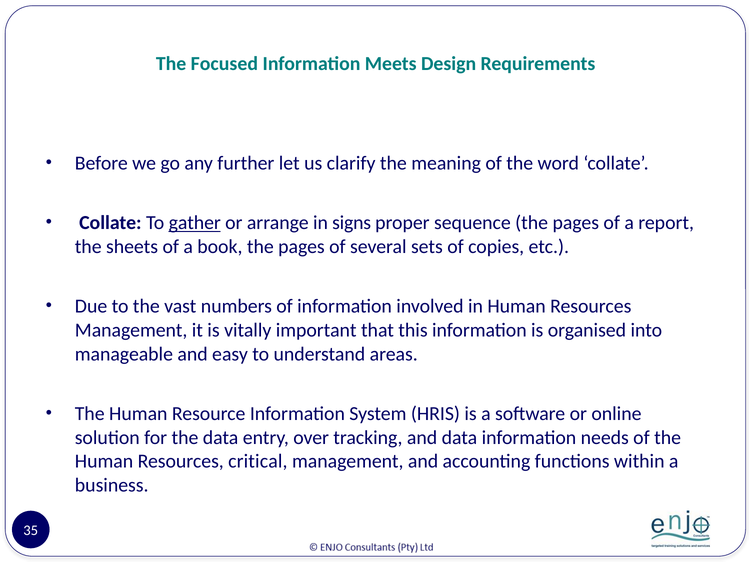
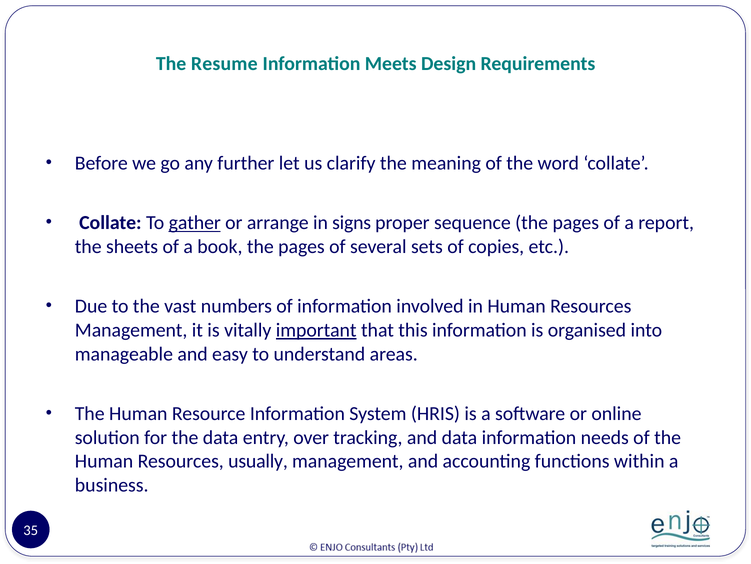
Focused: Focused -> Resume (224, 63)
important underline: none -> present (316, 330)
critical: critical -> usually (258, 461)
